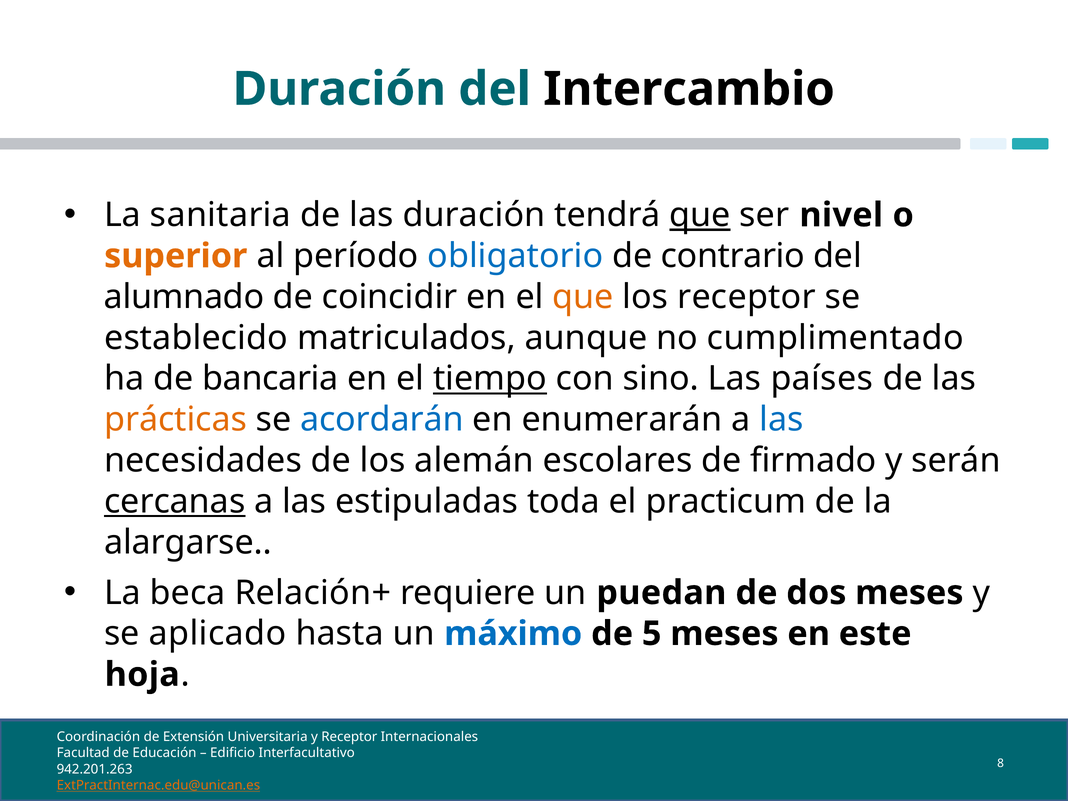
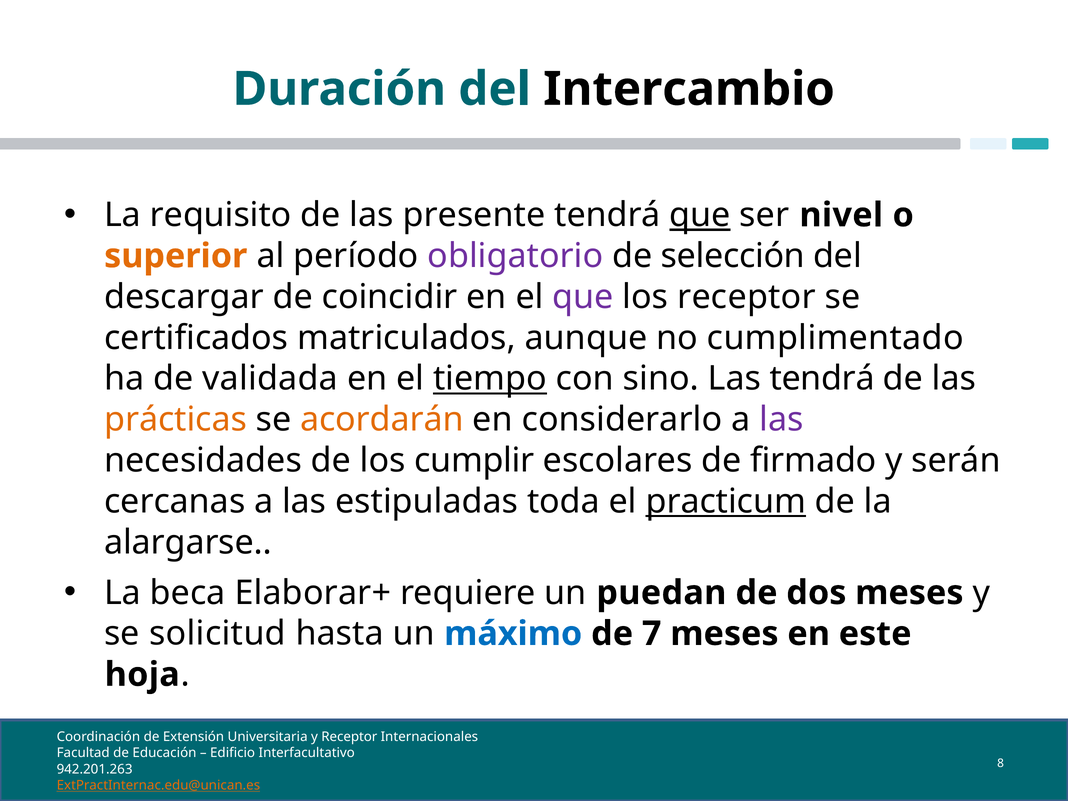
sanitaria: sanitaria -> requisito (221, 215)
las duración: duración -> presente (474, 215)
obligatorio colour: blue -> purple (515, 256)
contrario: contrario -> selección (733, 256)
alumnado: alumnado -> descargar (184, 297)
que colour: orange -> purple (583, 297)
establecido: establecido -> certificados (196, 338)
bancaria: bancaria -> validada (270, 379)
Las países: países -> tendrá (822, 379)
acordarán colour: blue -> orange (382, 420)
enumerarán: enumerarán -> considerarlo (622, 420)
las colour: blue -> purple (781, 420)
alemán: alemán -> cumplir (474, 461)
cercanas underline: present -> none (175, 501)
practicum underline: none -> present (726, 501)
Relación+: Relación+ -> Elaborar+ (313, 593)
aplicado: aplicado -> solicitud (218, 634)
5: 5 -> 7 (652, 634)
